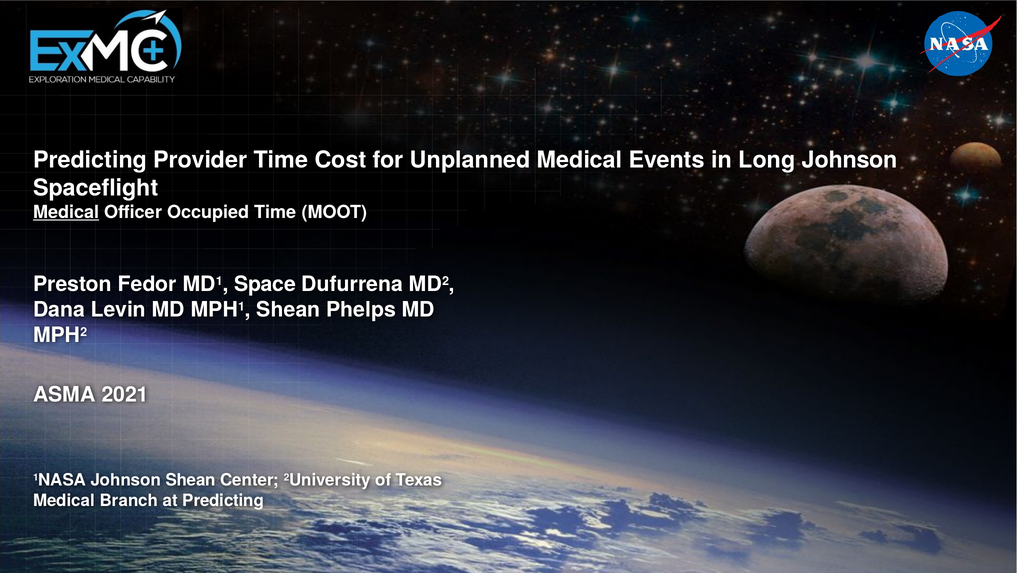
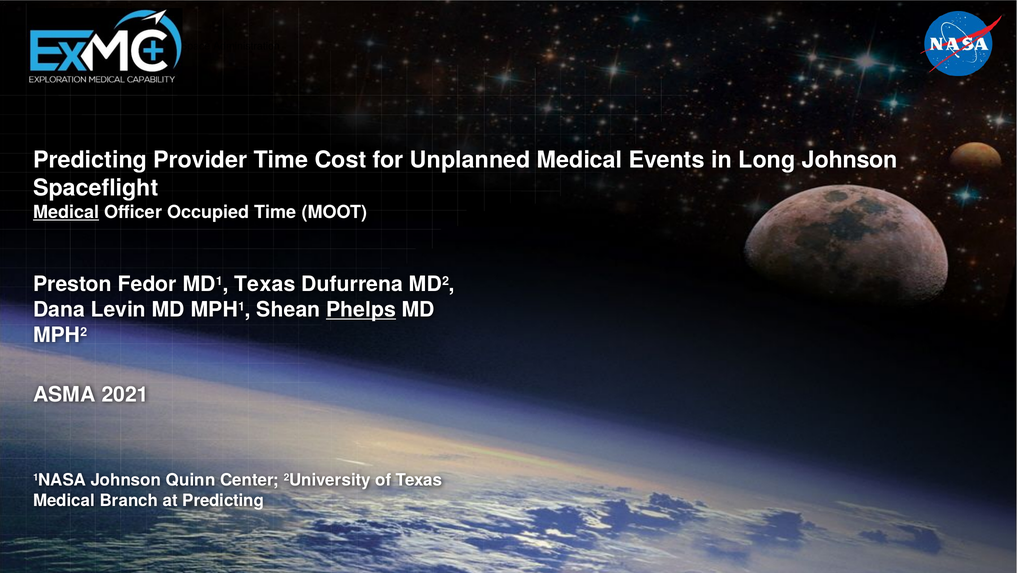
MD1 Space: Space -> Texas (265, 284)
Phelps underline: none -> present (361, 310)
Johnson Shean: Shean -> Quinn (191, 480)
